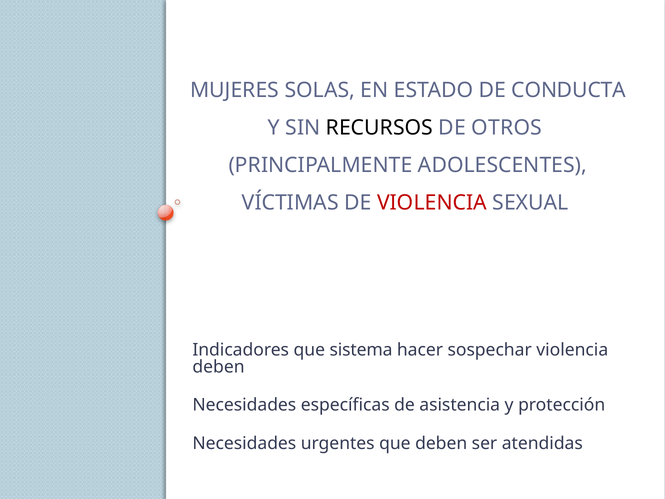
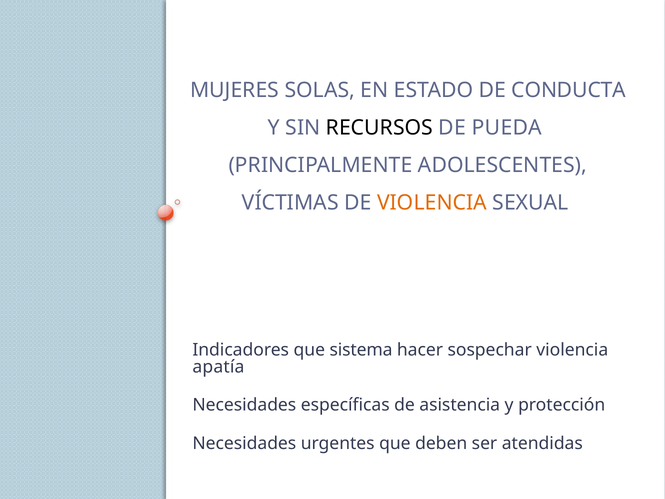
OTROS: OTROS -> PUEDA (507, 128)
VIOLENCIA colour: red -> orange (432, 203)
deben: deben -> apatía (218, 367)
